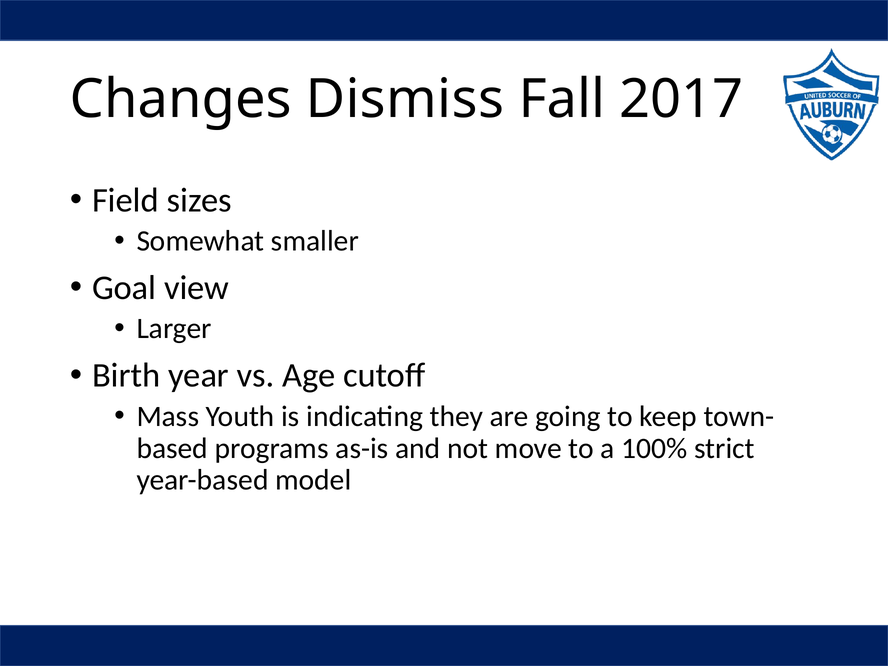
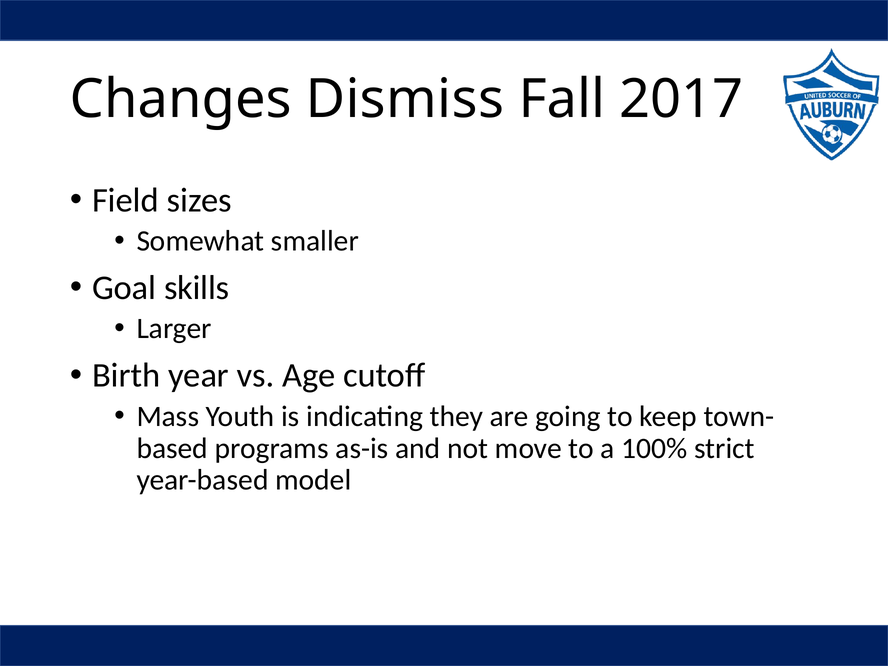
view: view -> skills (197, 288)
